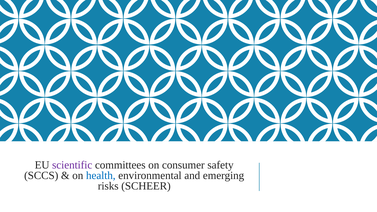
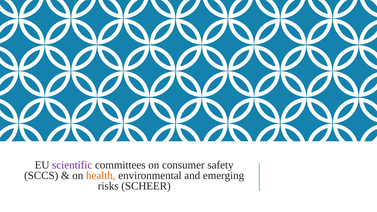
health colour: blue -> orange (101, 176)
